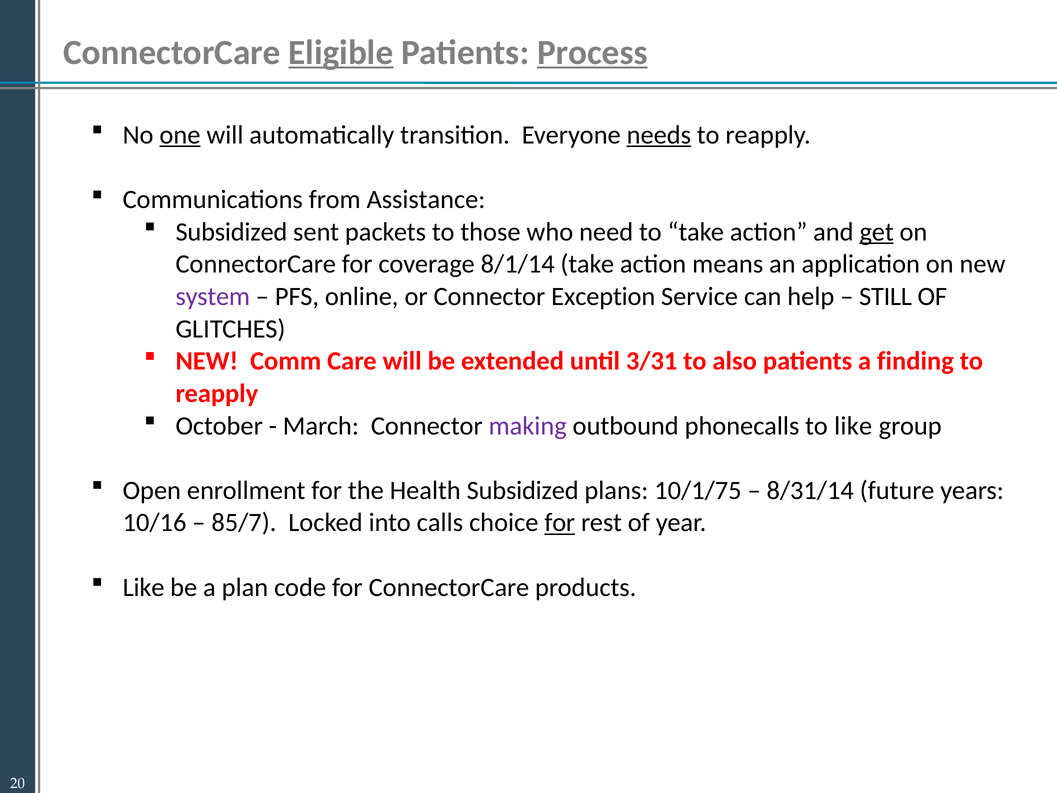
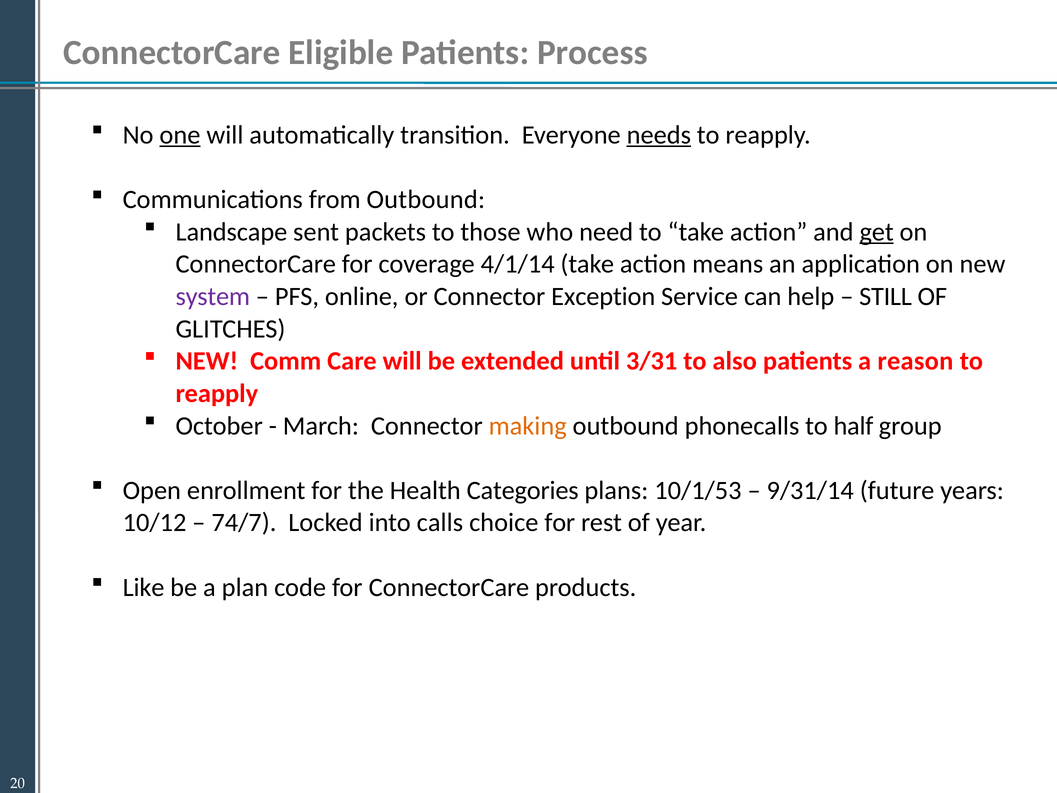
Eligible underline: present -> none (341, 52)
Process underline: present -> none (592, 52)
from Assistance: Assistance -> Outbound (426, 200)
Subsidized: Subsidized -> Landscape (231, 232)
8/1/14: 8/1/14 -> 4/1/14 (518, 264)
finding: finding -> reason (915, 361)
making colour: purple -> orange (528, 426)
to like: like -> half (853, 426)
Health Subsidized: Subsidized -> Categories (523, 490)
10/1/75: 10/1/75 -> 10/1/53 (698, 490)
8/31/14: 8/31/14 -> 9/31/14 (810, 490)
10/16: 10/16 -> 10/12 (155, 523)
85/7: 85/7 -> 74/7 (244, 523)
for underline: present -> none (560, 523)
